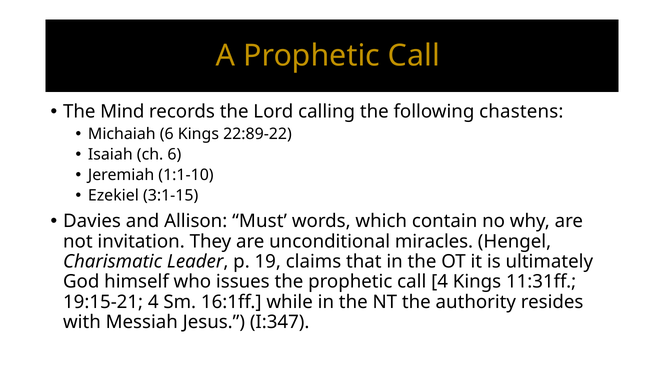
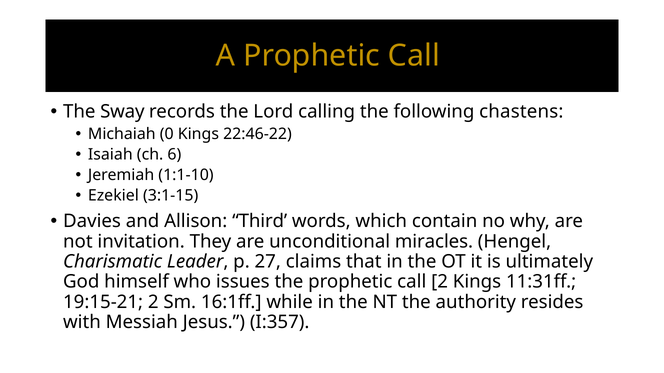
Mind: Mind -> Sway (122, 112)
Michaiah 6: 6 -> 0 (167, 134)
22:89-22: 22:89-22 -> 22:46-22 (257, 134)
Must: Must -> Third (260, 222)
19: 19 -> 27 (268, 262)
call 4: 4 -> 2 (440, 282)
19:15-21 4: 4 -> 2 (153, 302)
I:347: I:347 -> I:357 (280, 322)
